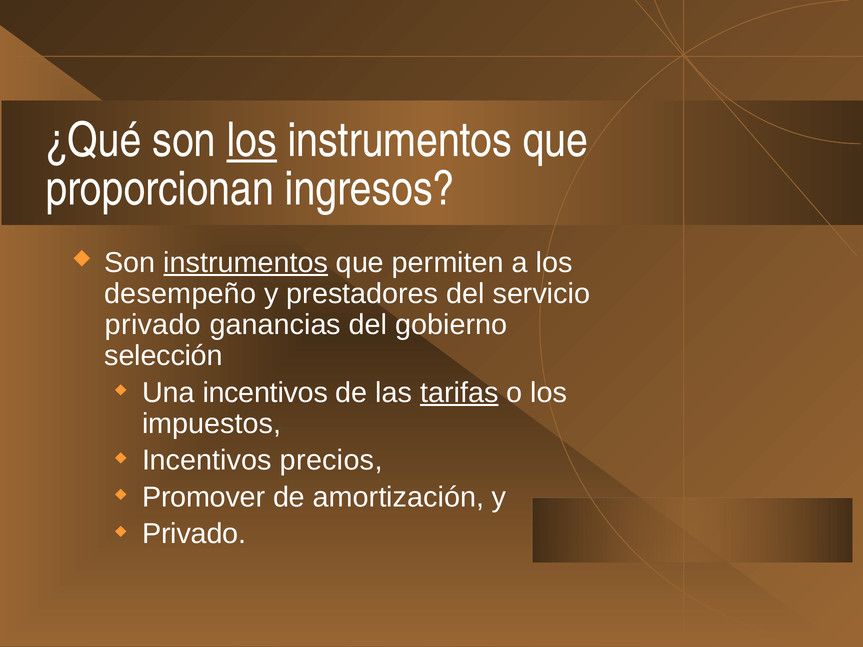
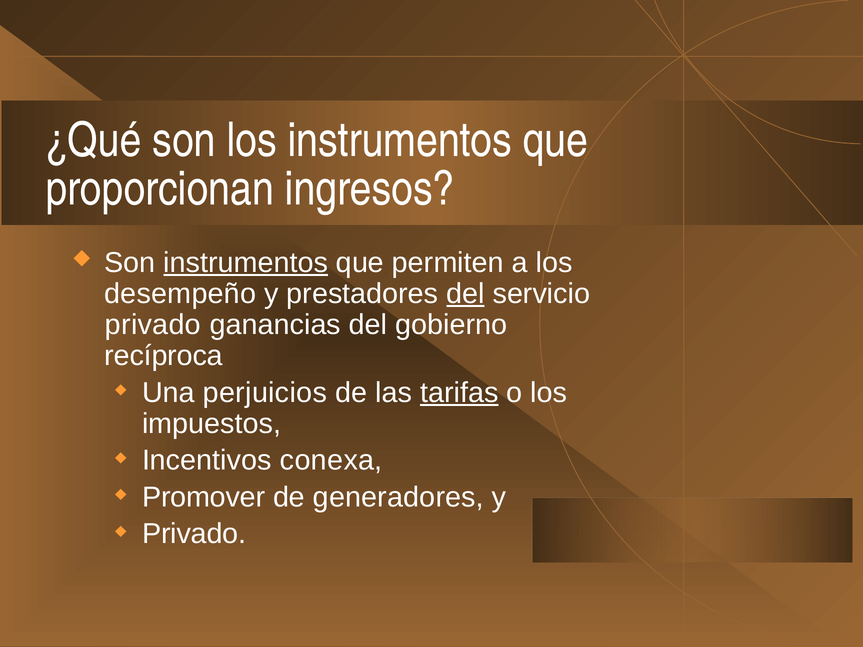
los underline: present -> none (252, 140)
del underline: none -> present (466, 294)
selección: selección -> recíproca (164, 356)
Una incentivos: incentivos -> perjuicios (265, 393)
precios: precios -> conexa (331, 461)
amortización: amortización -> generadores (398, 497)
